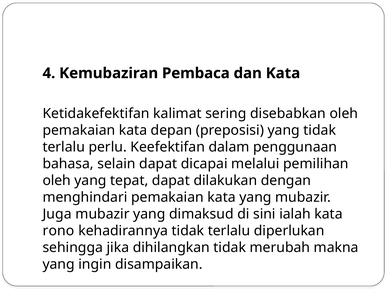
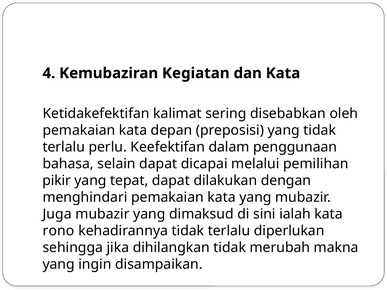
Pembaca: Pembaca -> Kegiatan (196, 73)
oleh: oleh -> pikir (57, 181)
